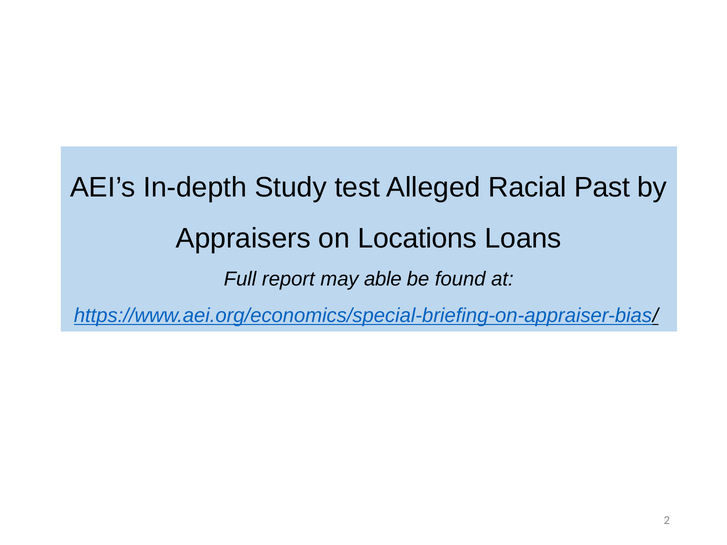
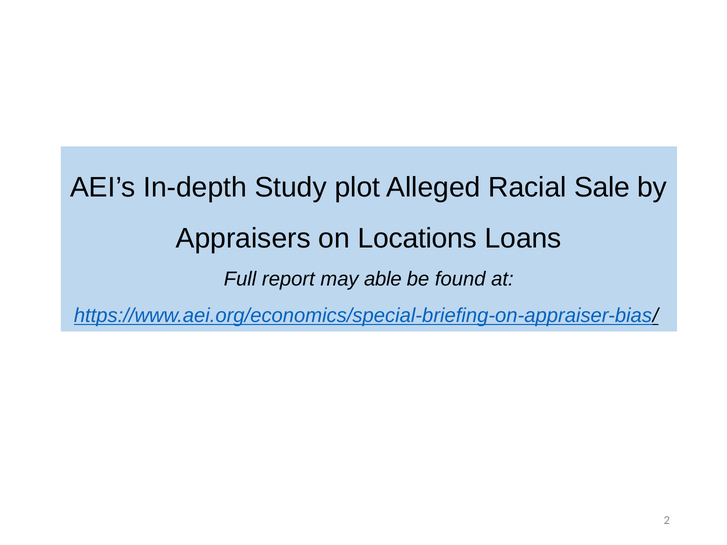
test: test -> plot (357, 188)
Past: Past -> Sale (602, 188)
